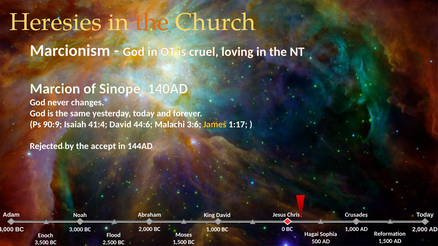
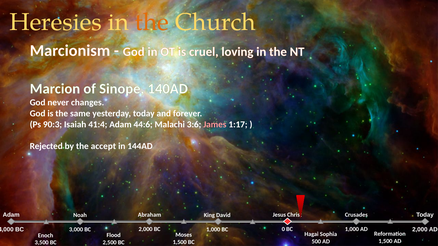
90:9: 90:9 -> 90:3 (53, 125)
41:4 David: David -> Adam (120, 125)
James colour: yellow -> pink (215, 125)
